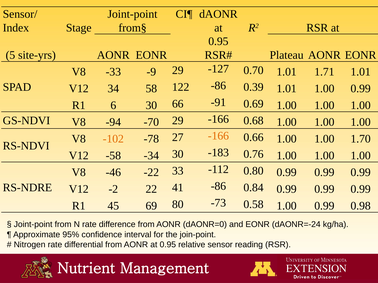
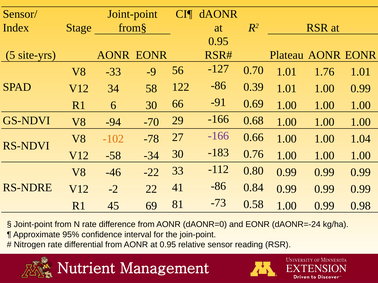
-9 29: 29 -> 56 (178, 70)
1.71: 1.71 -> 1.76 (324, 72)
-166 colour: orange -> purple (218, 136)
1.70: 1.70 -> 1.04 (361, 139)
80: 80 -> 81 (178, 205)
